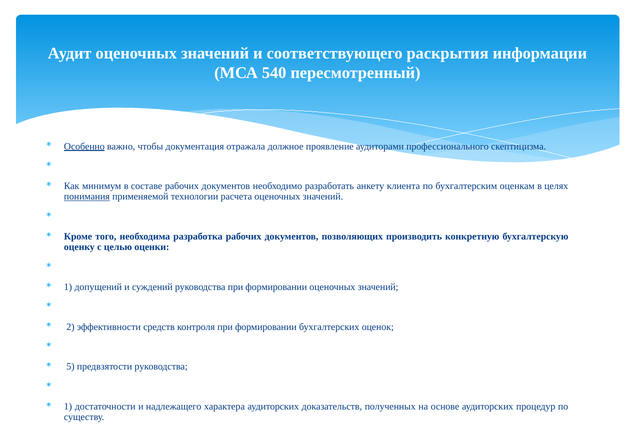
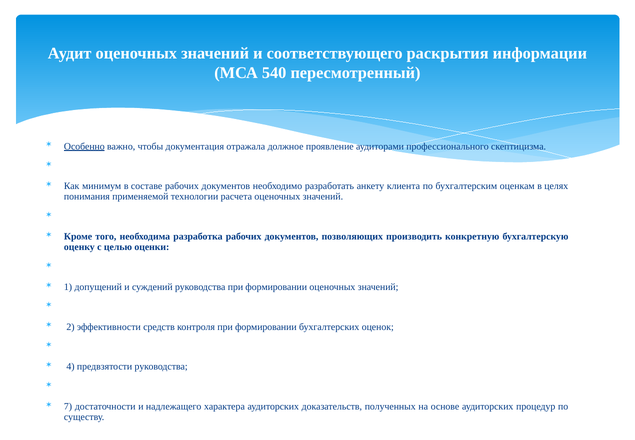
понимания underline: present -> none (87, 197)
5: 5 -> 4 (71, 366)
1: 1 -> 7 (68, 406)
